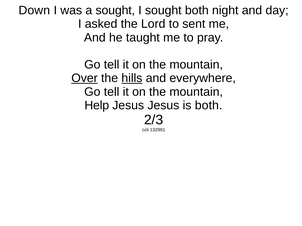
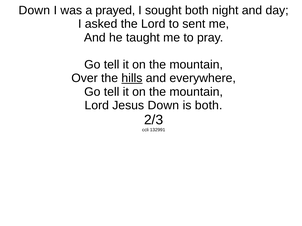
a sought: sought -> prayed (115, 10)
Over underline: present -> none (85, 78)
Help: Help -> Lord (97, 106)
Jesus Jesus: Jesus -> Down (163, 106)
